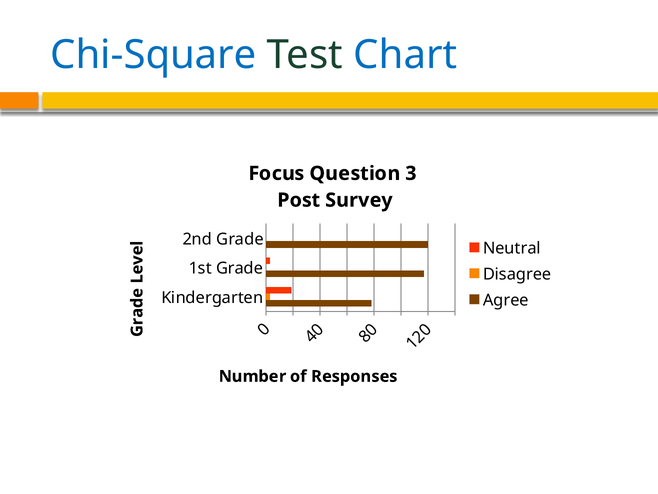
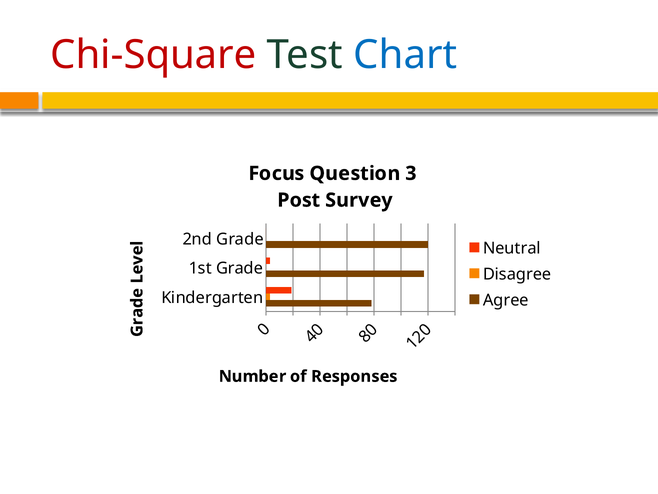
Chi-Square colour: blue -> red (153, 55)
